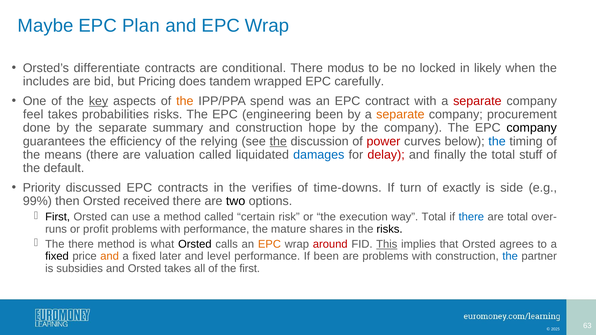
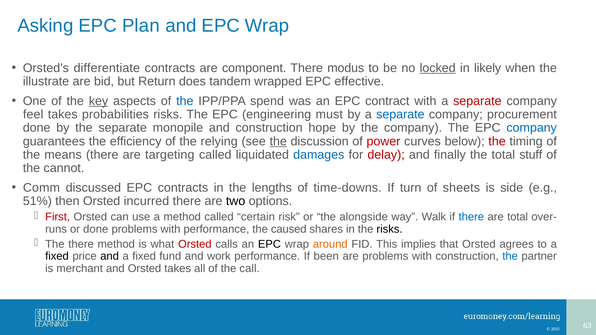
Maybe: Maybe -> Asking (45, 26)
conditional: conditional -> component (254, 68)
locked underline: none -> present (438, 68)
includes: includes -> illustrate (46, 81)
Pricing: Pricing -> Return (157, 81)
carefully: carefully -> effective (359, 81)
the colour: orange -> blue (185, 101)
engineering been: been -> must (329, 115)
separate colour: orange -> blue (400, 115)
summary: summary -> monopile (178, 128)
company colour: black -> blue (532, 128)
the colour: blue -> red (497, 141)
valuation: valuation -> targeting (170, 155)
default: default -> cannot (64, 168)
Priority: Priority -> Comm (41, 188)
verifies: verifies -> lengths (272, 188)
exactly: exactly -> sheets (461, 188)
99%: 99% -> 51% (37, 201)
received: received -> incurred (146, 201)
First colour: black -> red (58, 217)
execution: execution -> alongside (364, 217)
way Total: Total -> Walk (434, 217)
or profit: profit -> done (96, 229)
mature: mature -> caused (289, 229)
Orsted colour: black -> red (195, 244)
EPC colour: orange -> black (269, 244)
around colour: red -> orange (330, 244)
This underline: present -> none (387, 244)
and colour: orange -> black (110, 256)
later: later -> fund (170, 256)
level: level -> work (219, 256)
subsidies: subsidies -> merchant (80, 269)
the first: first -> call (250, 269)
